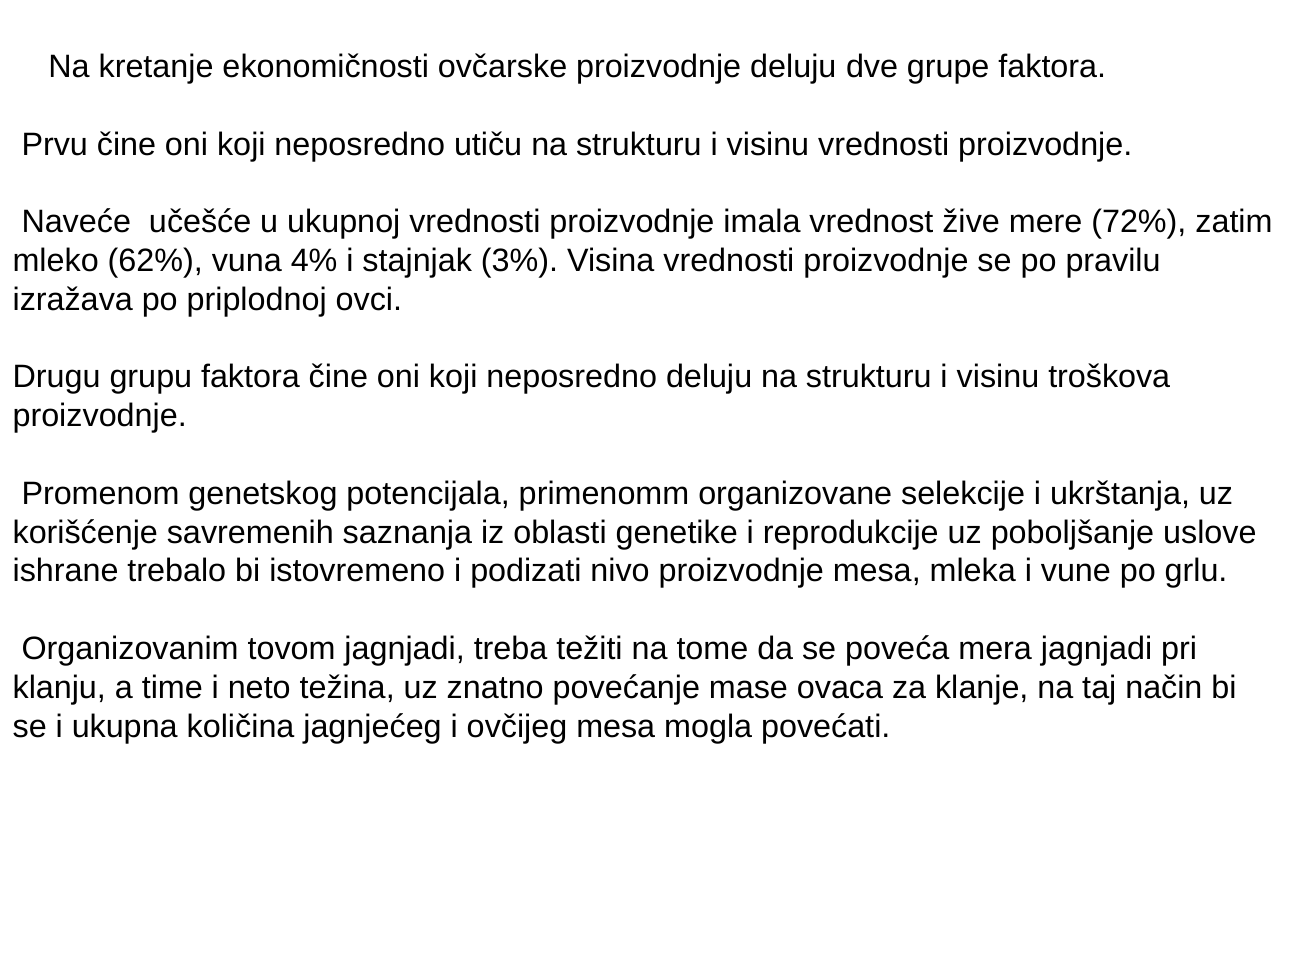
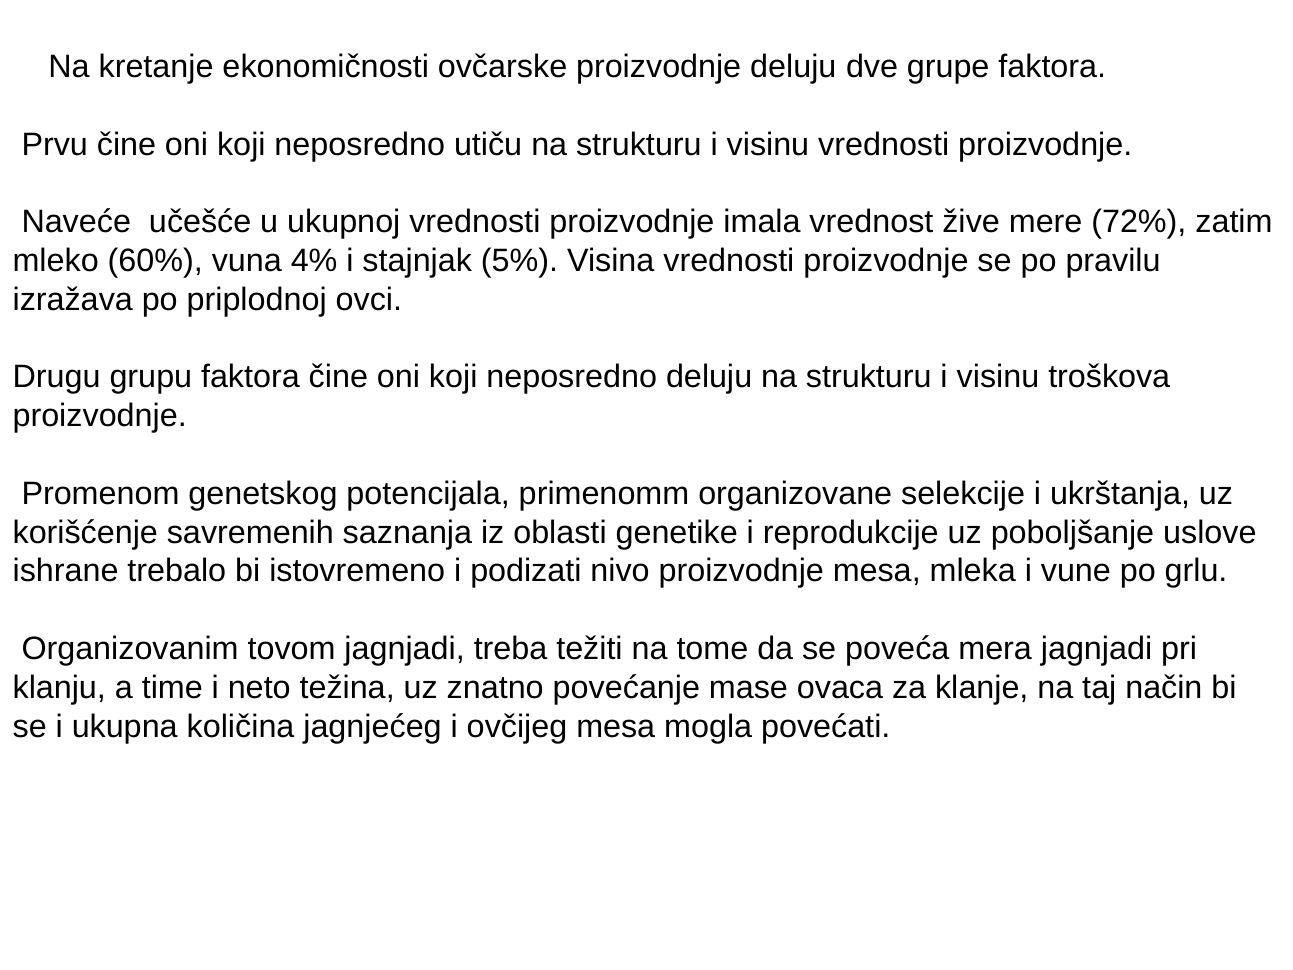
62%: 62% -> 60% (155, 261)
3%: 3% -> 5% (519, 261)
